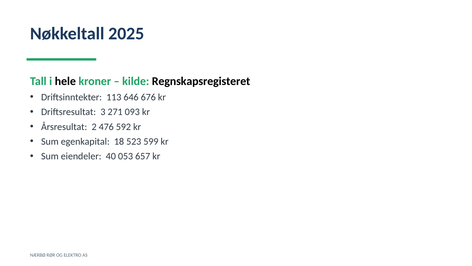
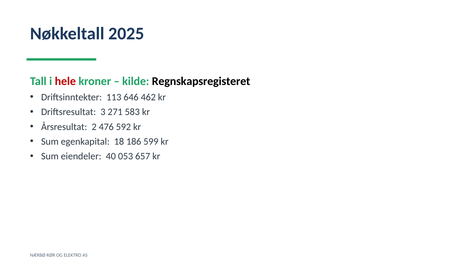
hele colour: black -> red (65, 81)
676: 676 -> 462 (148, 97)
093: 093 -> 583 (132, 112)
523: 523 -> 186 (134, 141)
